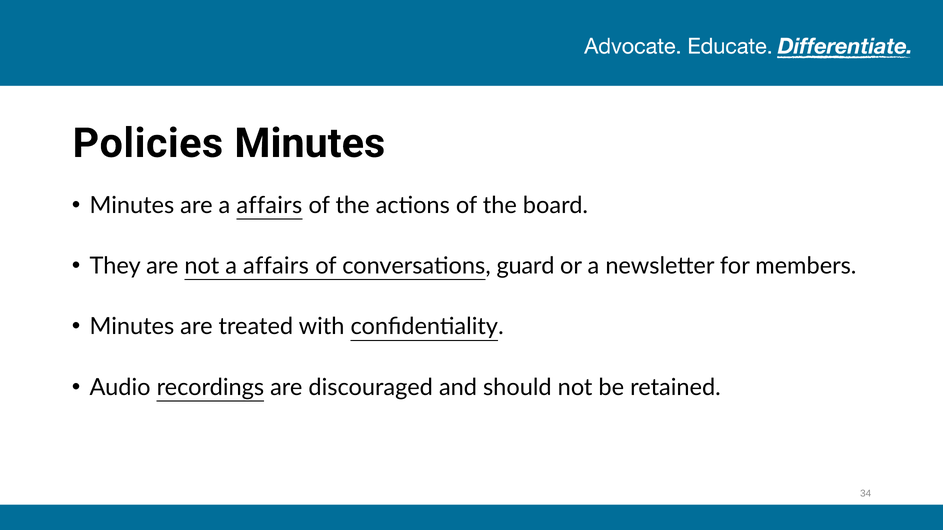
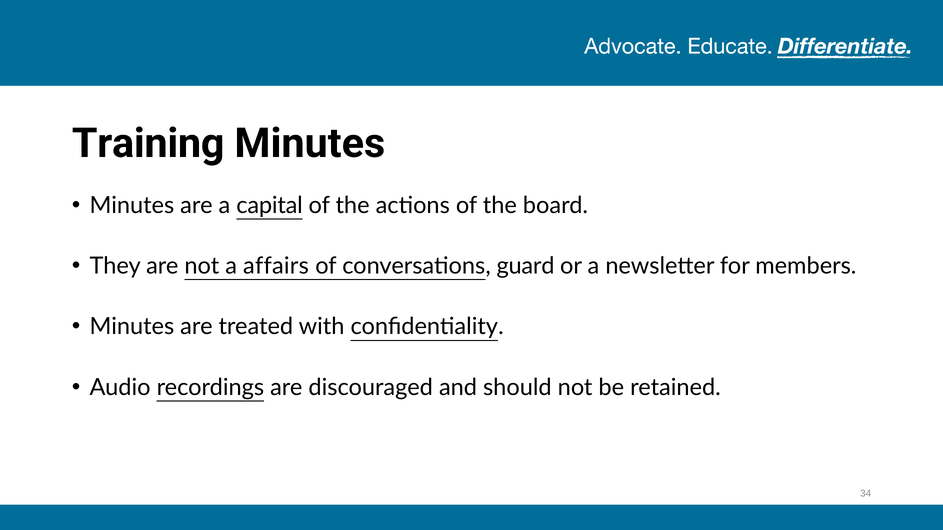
Policies: Policies -> Training (148, 143)
are a affairs: affairs -> capital (270, 205)
